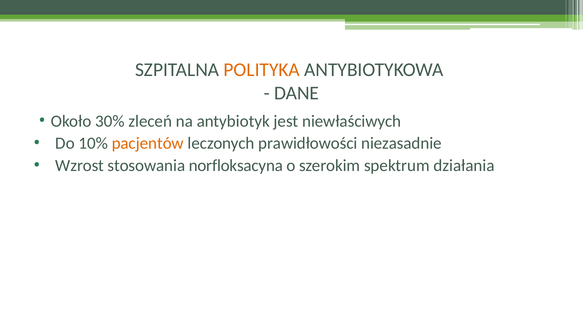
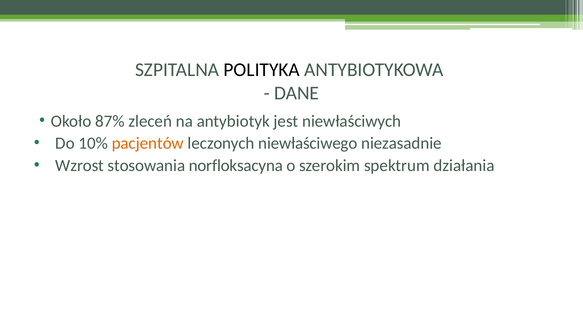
POLITYKA colour: orange -> black (262, 70)
30%: 30% -> 87% (110, 121)
prawidłowości: prawidłowości -> niewłaściwego (308, 143)
